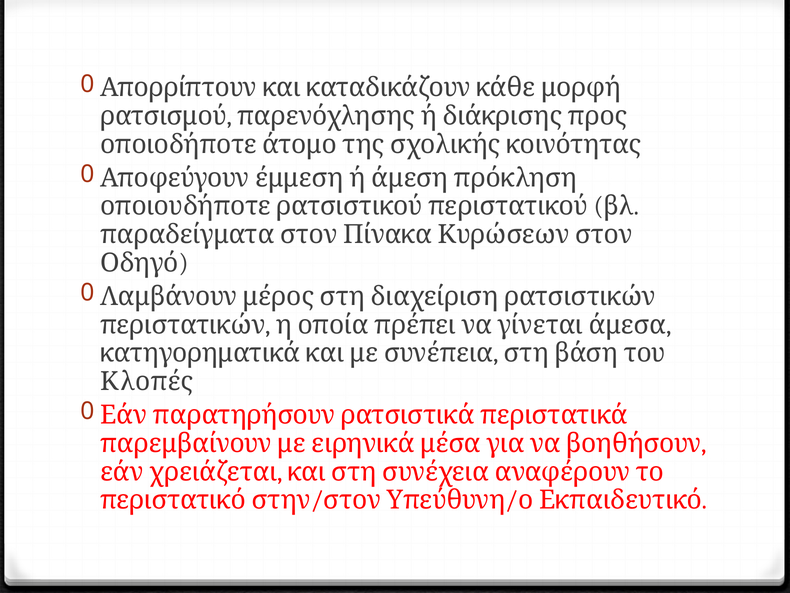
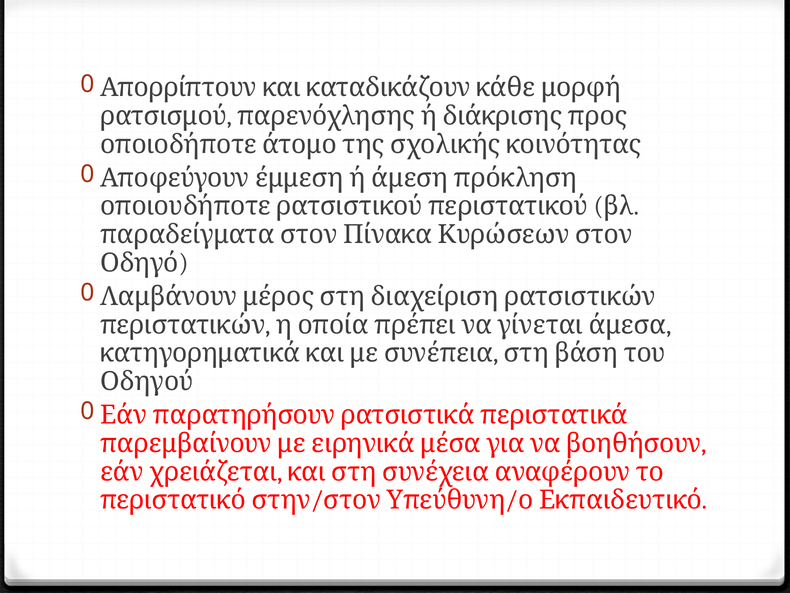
Κλοπές: Κλοπές -> Οδηγού (147, 381)
